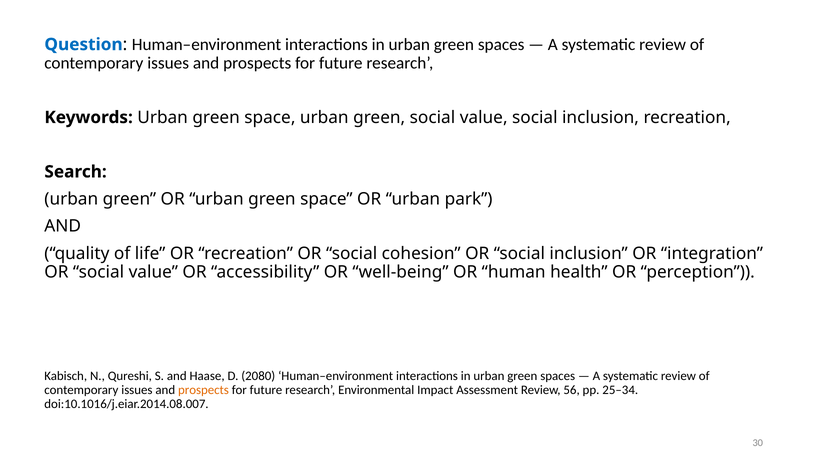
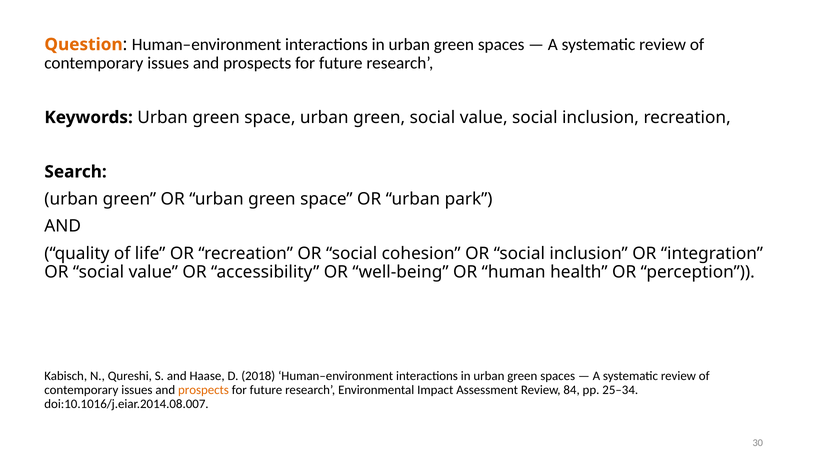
Question colour: blue -> orange (84, 45)
2080: 2080 -> 2018 (258, 377)
56: 56 -> 84 (572, 391)
